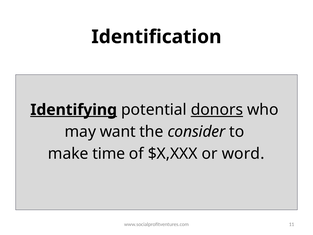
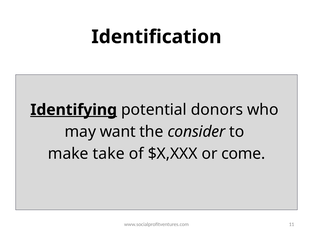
donors underline: present -> none (217, 110)
time: time -> take (109, 153)
word: word -> come (243, 153)
